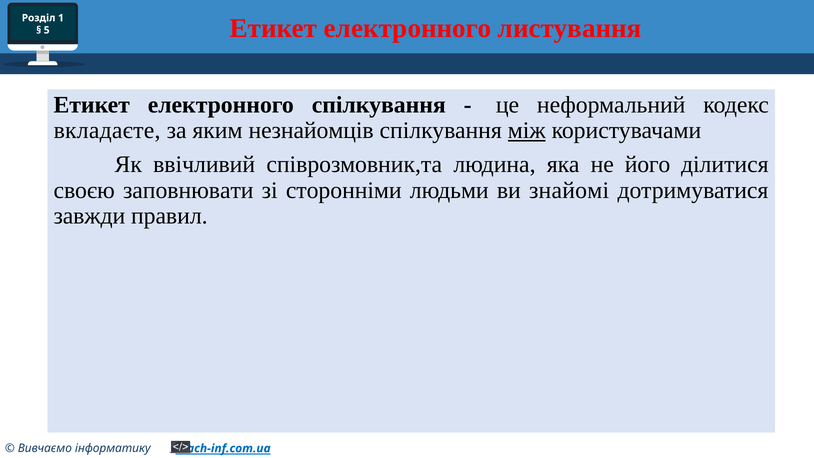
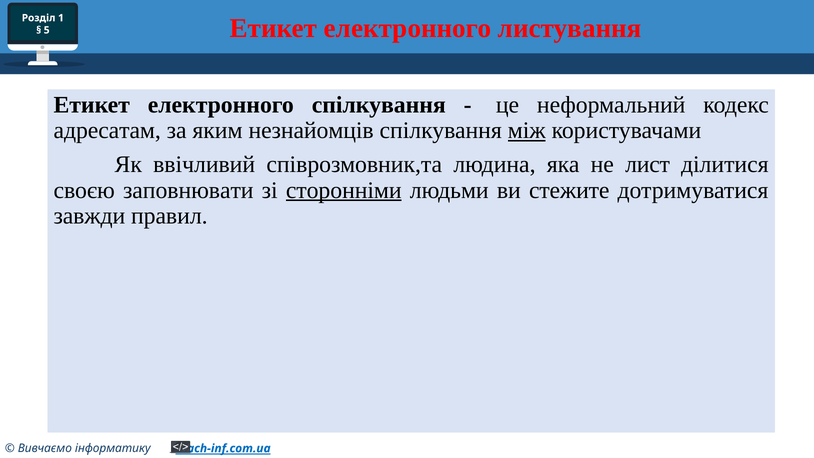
вкладаєте: вкладаєте -> адресатам (107, 130)
його: його -> лист (648, 165)
сторонніми underline: none -> present (344, 190)
знайомі: знайомі -> стежите (569, 190)
